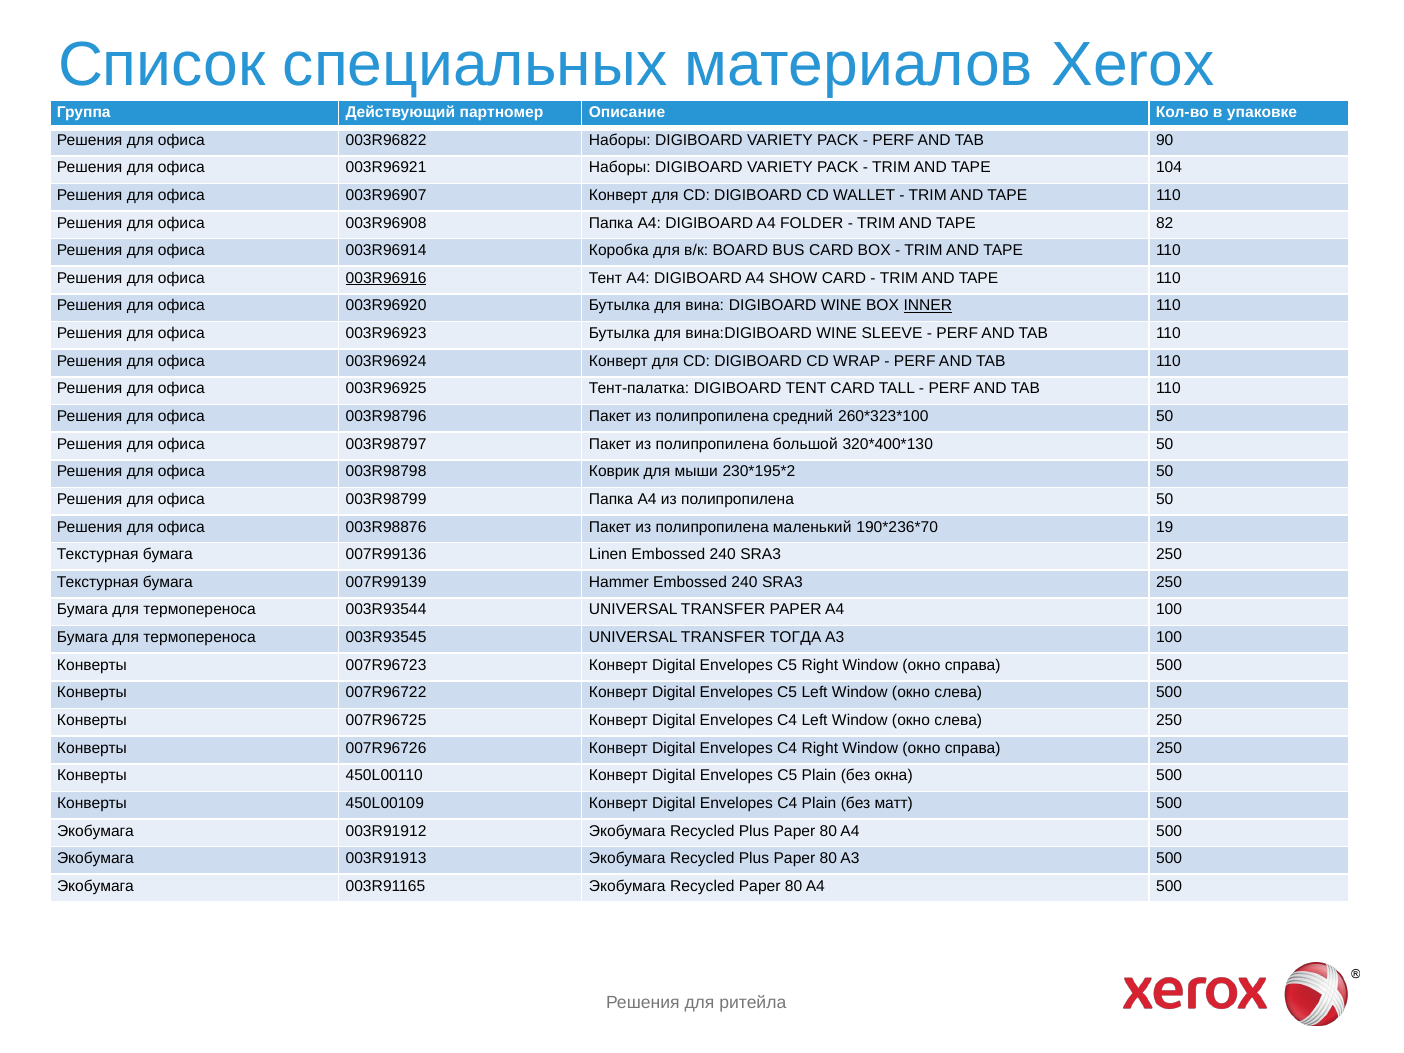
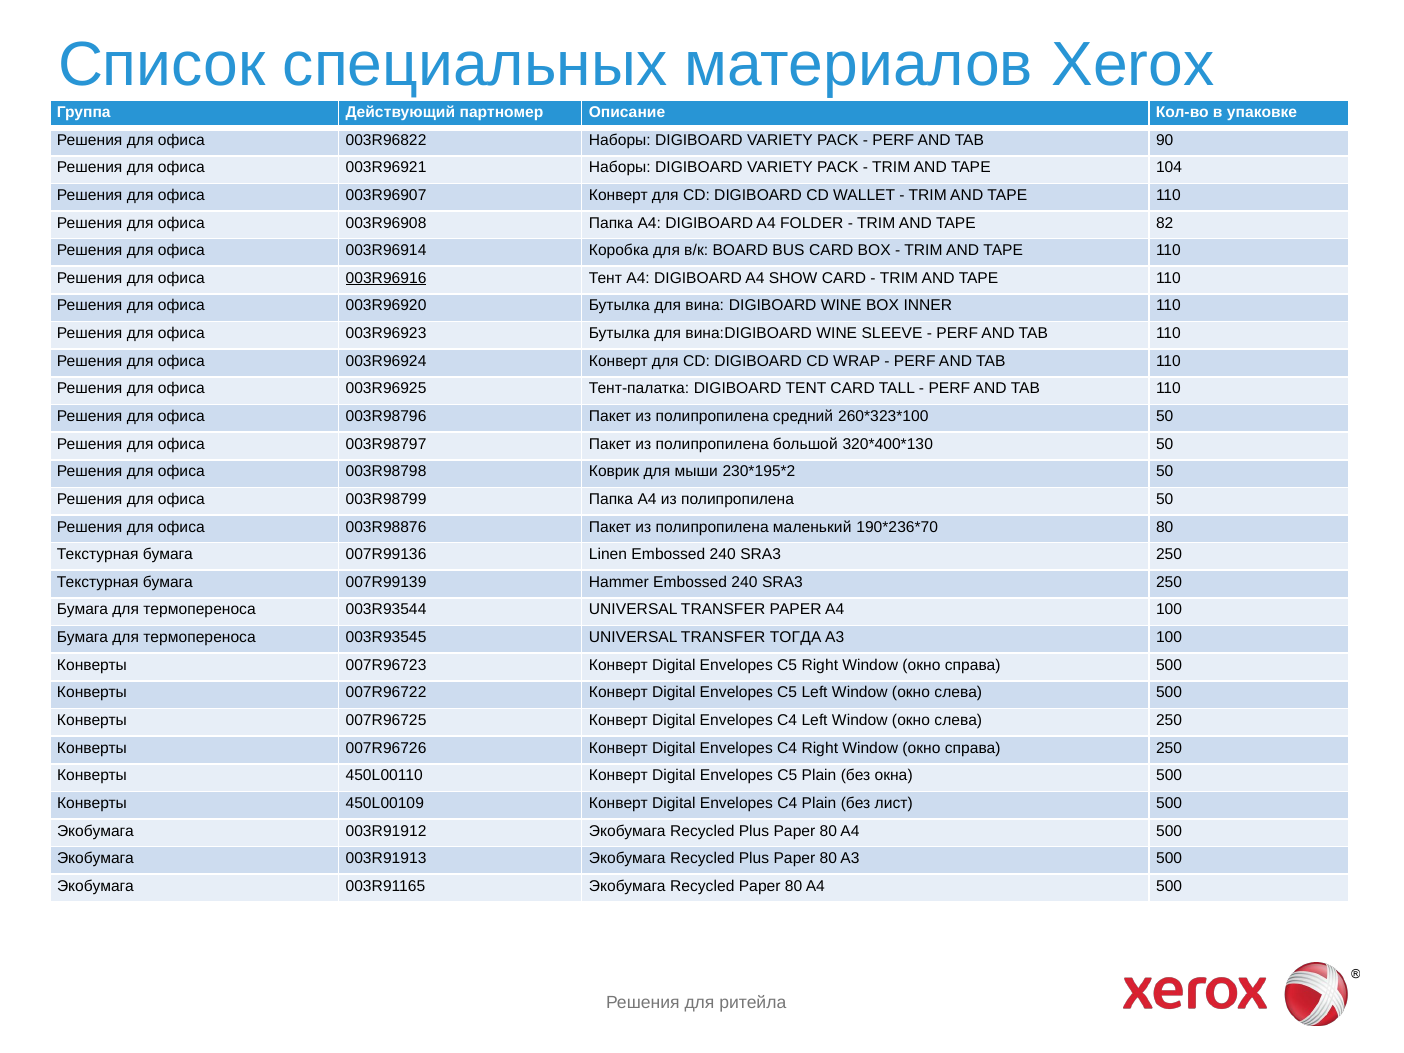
INNER underline: present -> none (928, 306)
19: 19 -> 80 (1165, 527)
матт: матт -> лист (894, 803)
